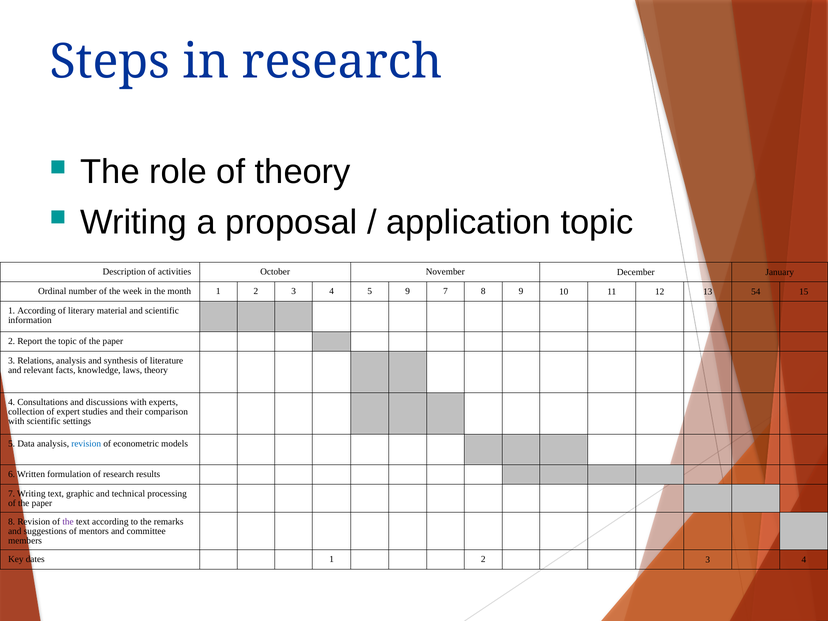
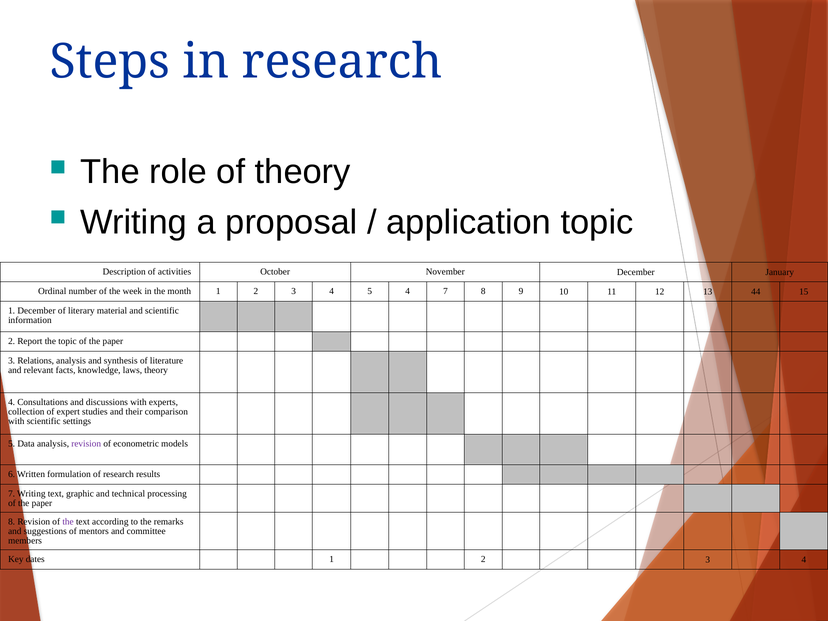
5 9: 9 -> 4 (408, 291)
54: 54 -> 44 (756, 292)
1 According: According -> December (37, 311)
revision colour: blue -> purple (86, 444)
